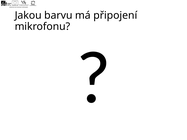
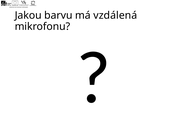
připojení: připojení -> vzdálená (115, 15)
